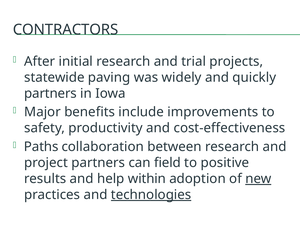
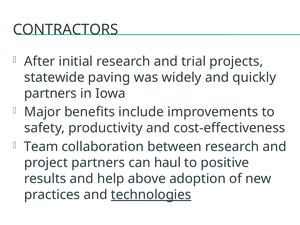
Paths: Paths -> Team (41, 147)
field: field -> haul (168, 163)
within: within -> above (147, 179)
new underline: present -> none (258, 179)
